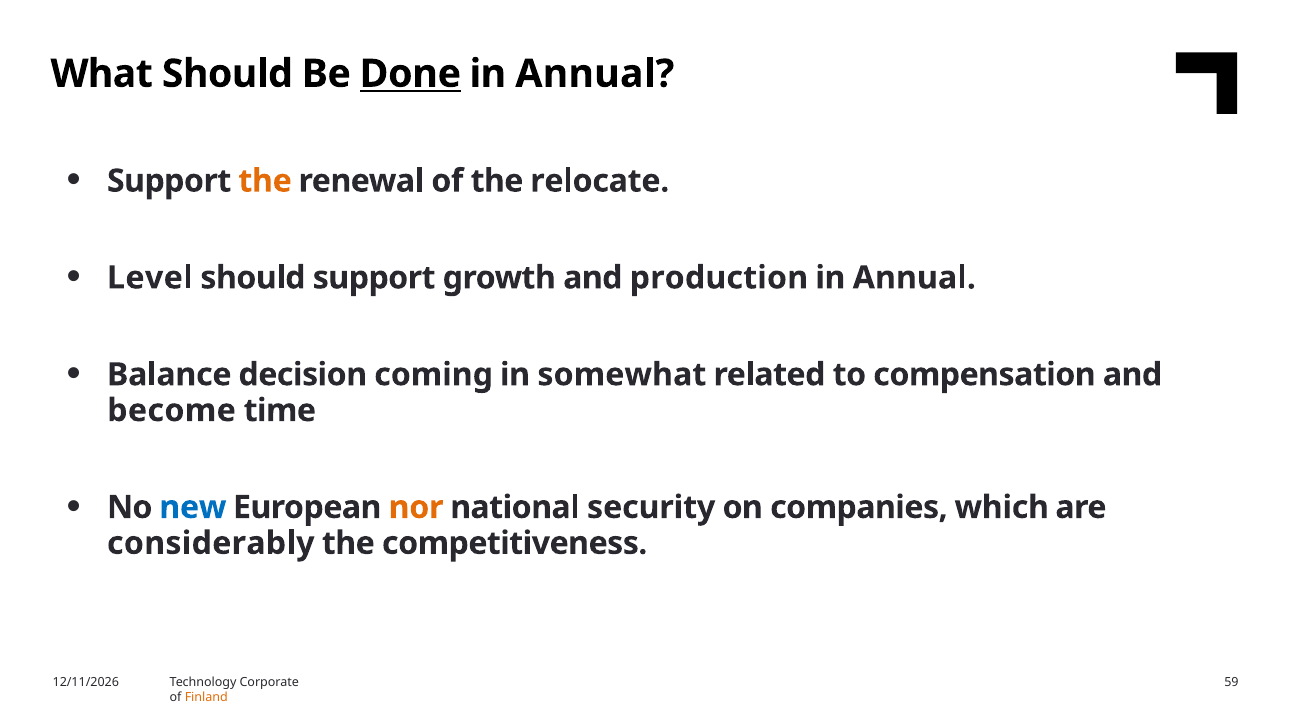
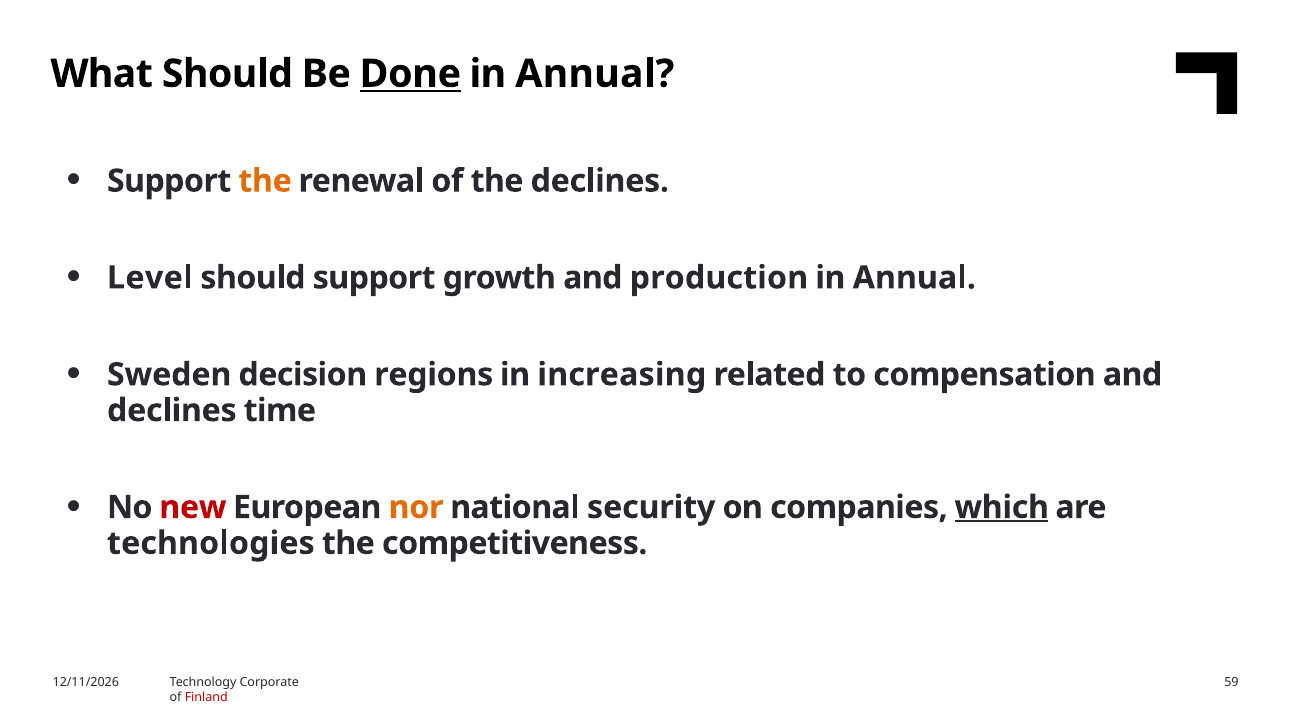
the relocate: relocate -> declines (600, 181)
Balance: Balance -> Sweden (169, 374)
coming: coming -> regions (434, 374)
somewhat: somewhat -> increasing (622, 374)
become: become -> declines (172, 410)
new colour: blue -> red (193, 507)
which underline: none -> present (1002, 507)
considerably: considerably -> technologies (211, 543)
Finland colour: orange -> red (206, 697)
